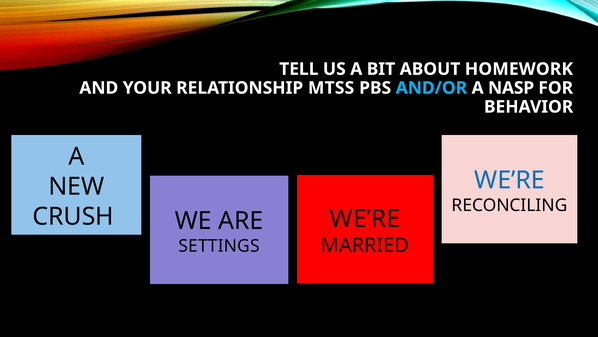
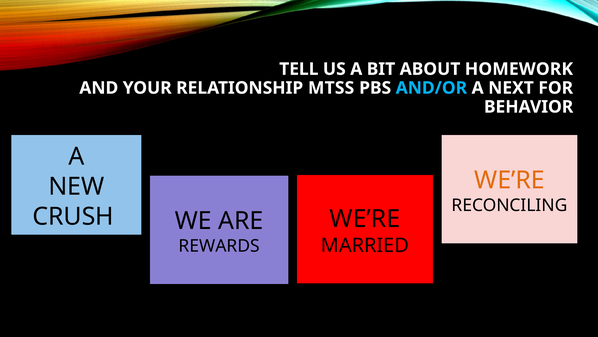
NASP: NASP -> NEXT (511, 88)
WE’RE colour: blue -> orange (510, 180)
SETTINGS: SETTINGS -> REWARDS (219, 246)
